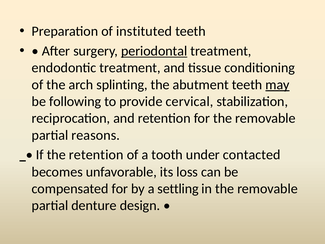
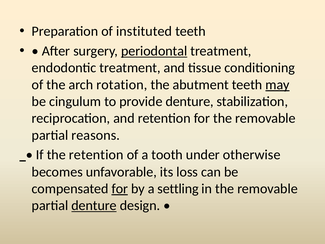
splinting: splinting -> rotation (122, 85)
following: following -> cingulum (75, 101)
provide cervical: cervical -> denture (190, 101)
contacted: contacted -> otherwise (252, 155)
for underline: none -> present (120, 189)
denture underline: none -> present (94, 205)
